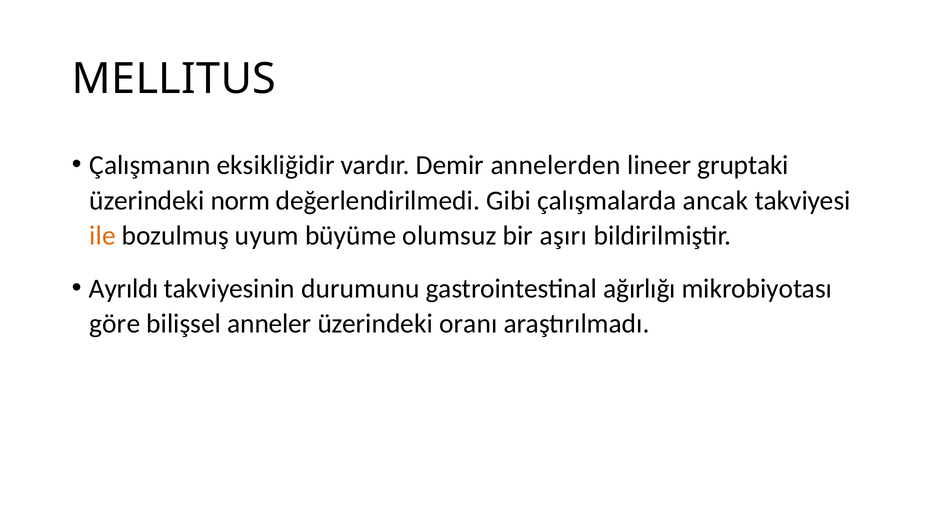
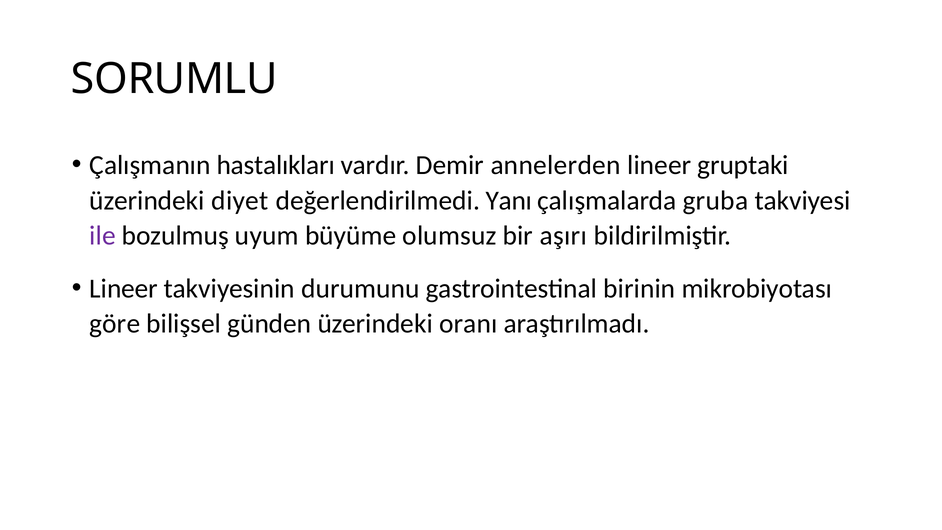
MELLITUS: MELLITUS -> SORUMLU (174, 79)
eksikliğidir: eksikliğidir -> hastalıkları (276, 165)
norm: norm -> diyet (240, 200)
Gibi: Gibi -> Yanı (509, 200)
ancak: ancak -> gruba (715, 200)
ile colour: orange -> purple (103, 236)
Ayrıldı: Ayrıldı -> Lineer (124, 288)
ağırlığı: ağırlığı -> birinin (639, 288)
anneler: anneler -> günden (269, 324)
